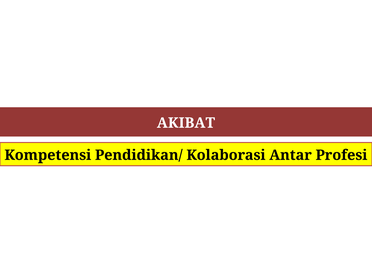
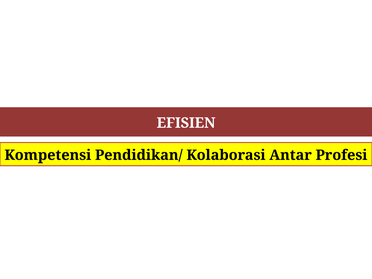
AKIBAT: AKIBAT -> EFISIEN (186, 123)
